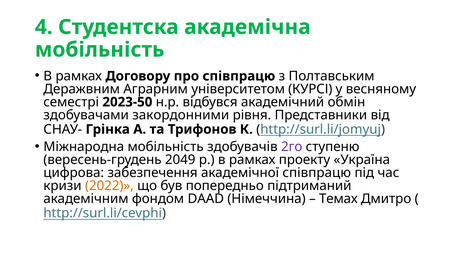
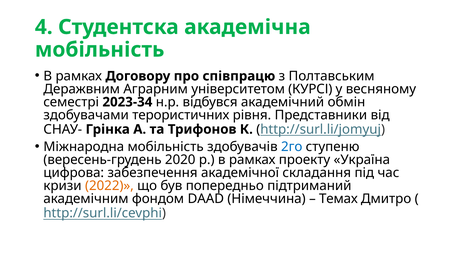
2023-50: 2023-50 -> 2023-34 (127, 102)
закордонними: закордонними -> терористичних (181, 115)
2го colour: purple -> blue (292, 147)
2049: 2049 -> 2020 (180, 160)
академічної співпрацю: співпрацю -> складання (317, 173)
